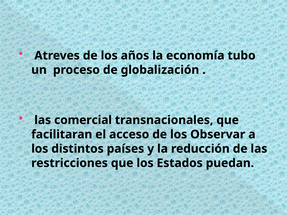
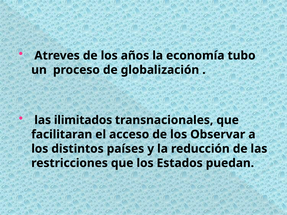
comercial: comercial -> ilimitados (83, 120)
